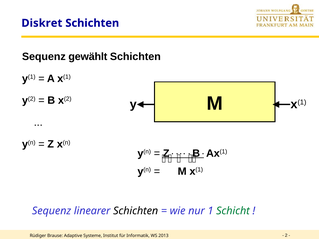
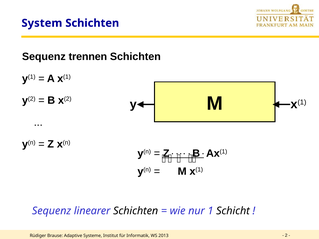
Diskret: Diskret -> System (42, 23)
gewählt: gewählt -> trennen (88, 57)
Schicht colour: green -> black (233, 211)
